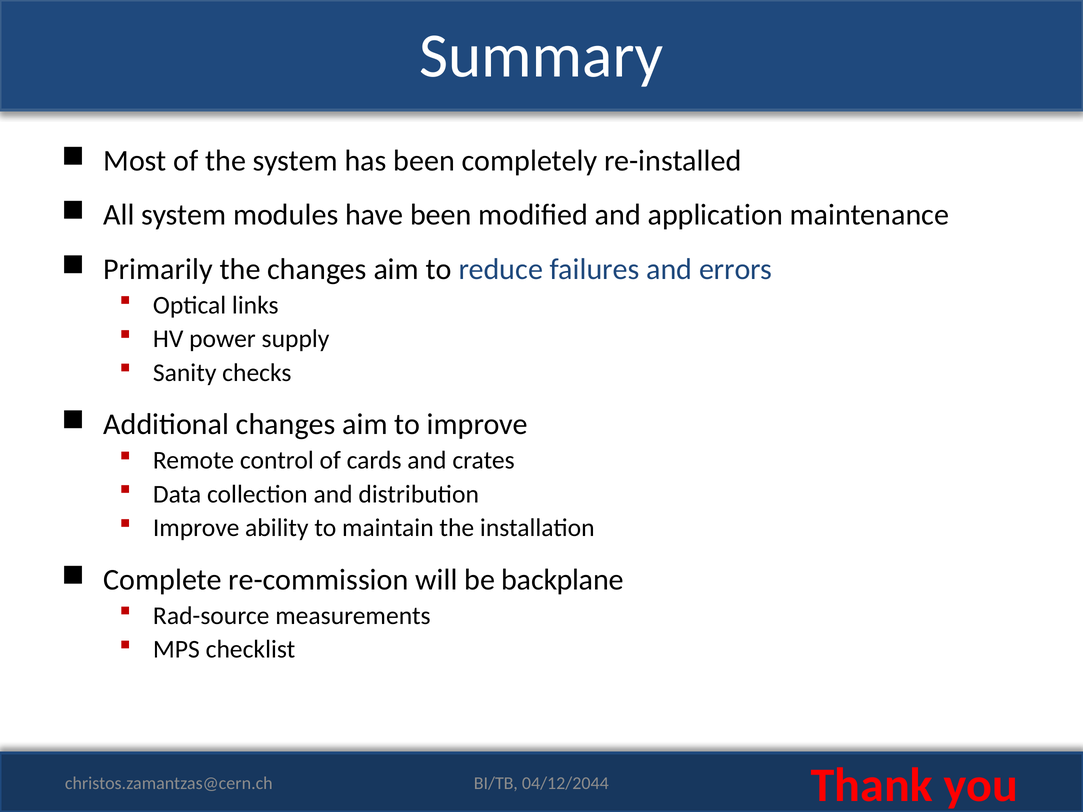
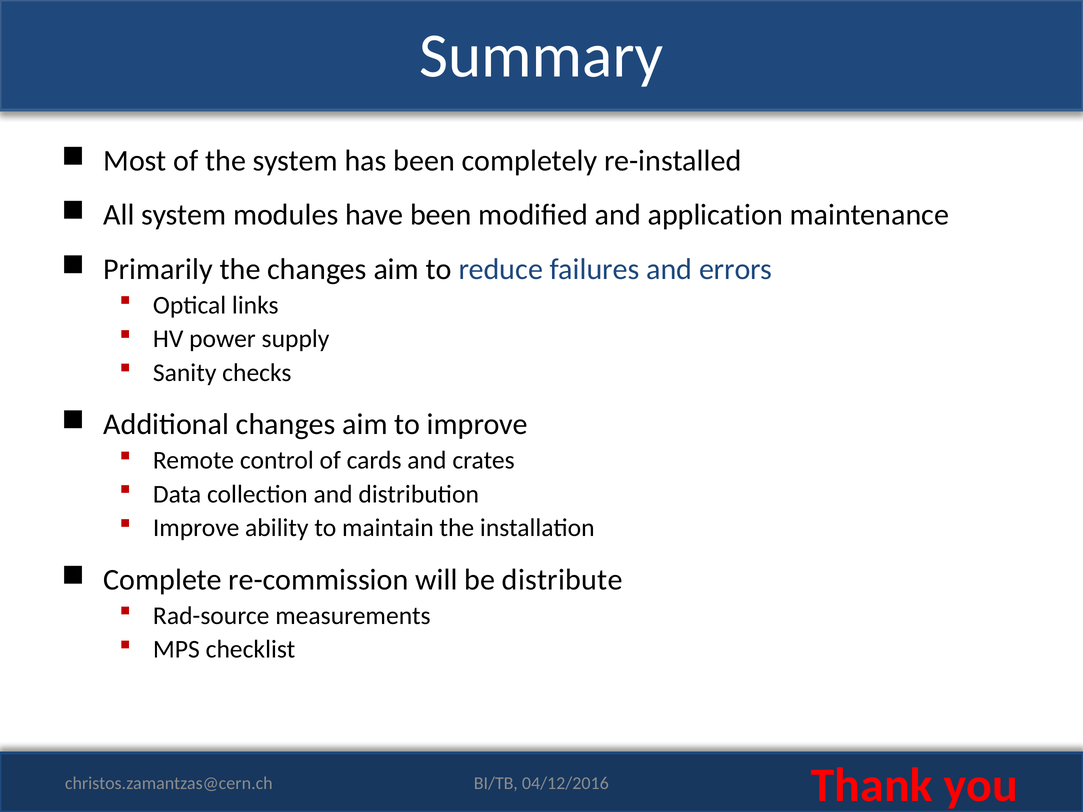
backplane: backplane -> distribute (562, 580)
04/12/2044: 04/12/2044 -> 04/12/2016 (565, 783)
